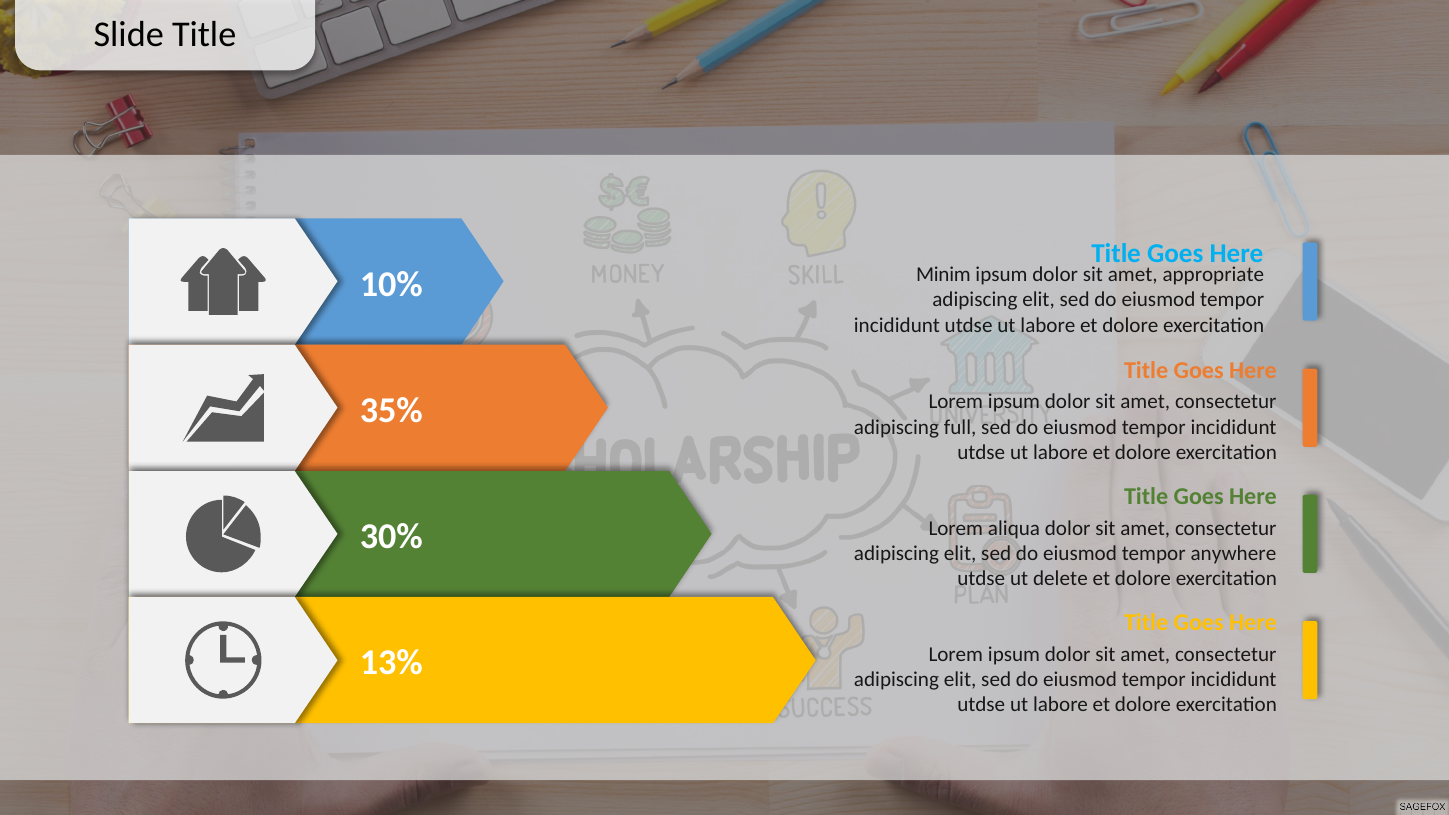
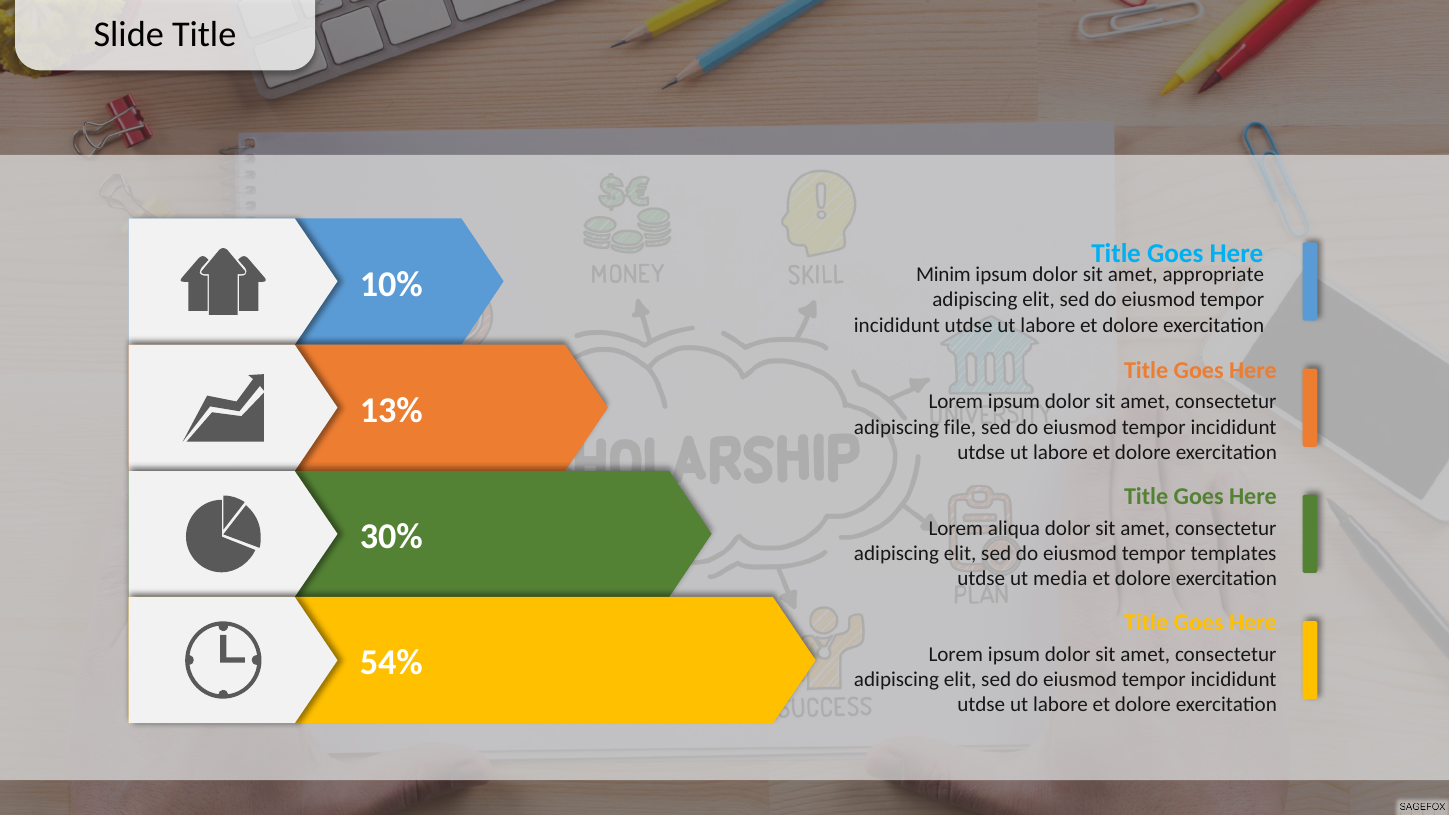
35%: 35% -> 13% (391, 410)
full: full -> file (960, 427)
anywhere: anywhere -> templates (1234, 553)
delete: delete -> media (1060, 579)
13%: 13% -> 54% (391, 663)
